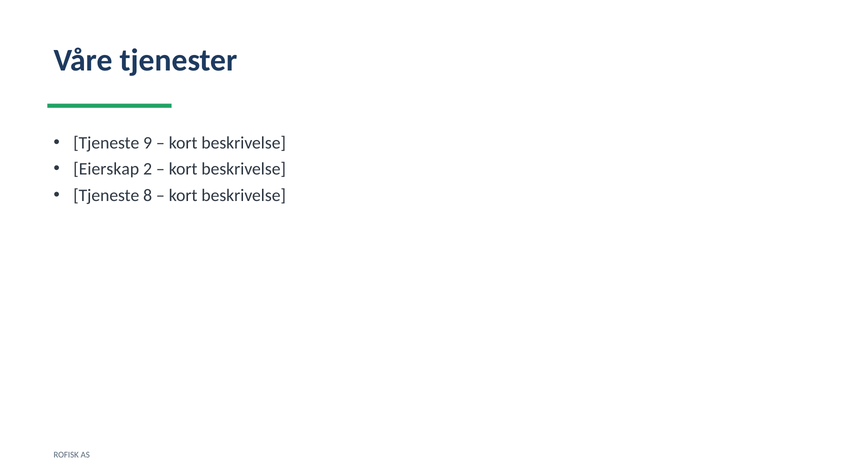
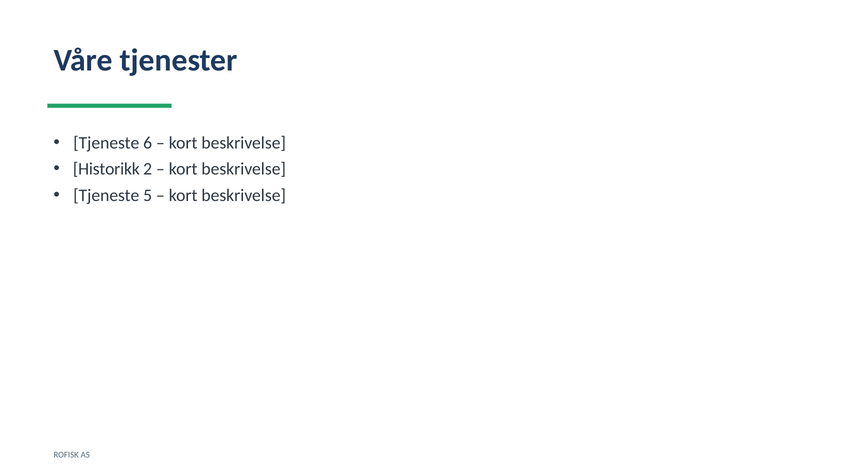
9: 9 -> 6 (148, 143)
Eierskap: Eierskap -> Historikk (106, 169)
8: 8 -> 5 (148, 195)
